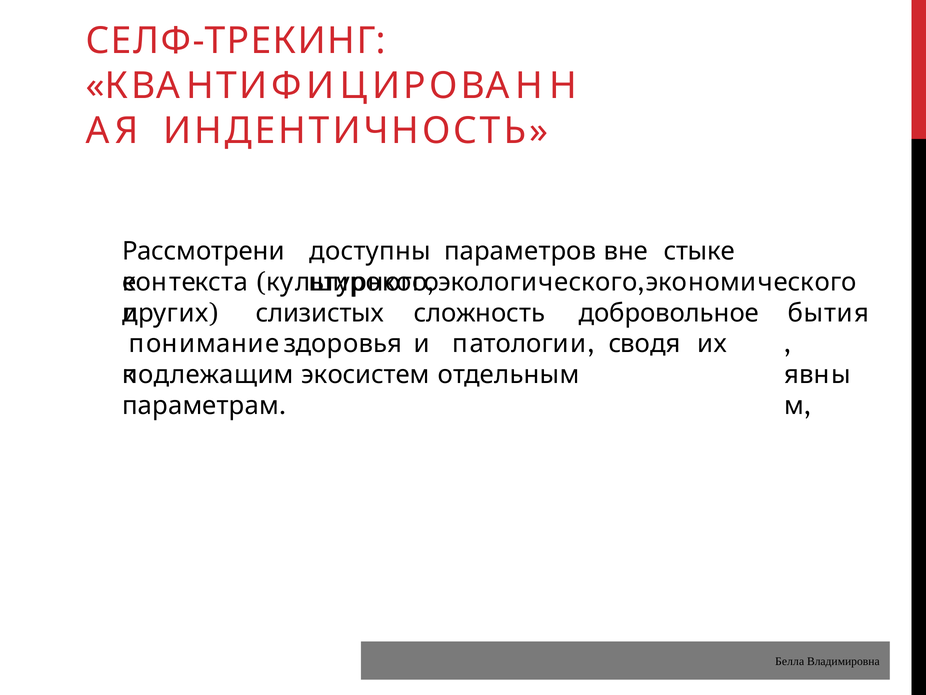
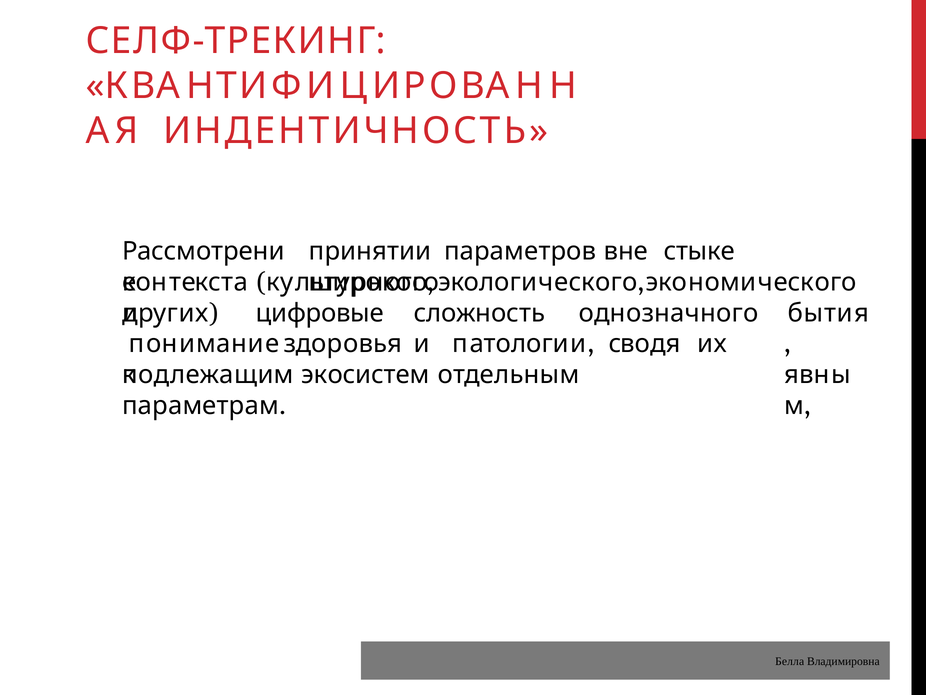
доступны: доступны -> принятии (370, 251)
слизистых: слизистых -> цифровые (320, 313)
добровольное: добровольное -> однозначного (669, 313)
